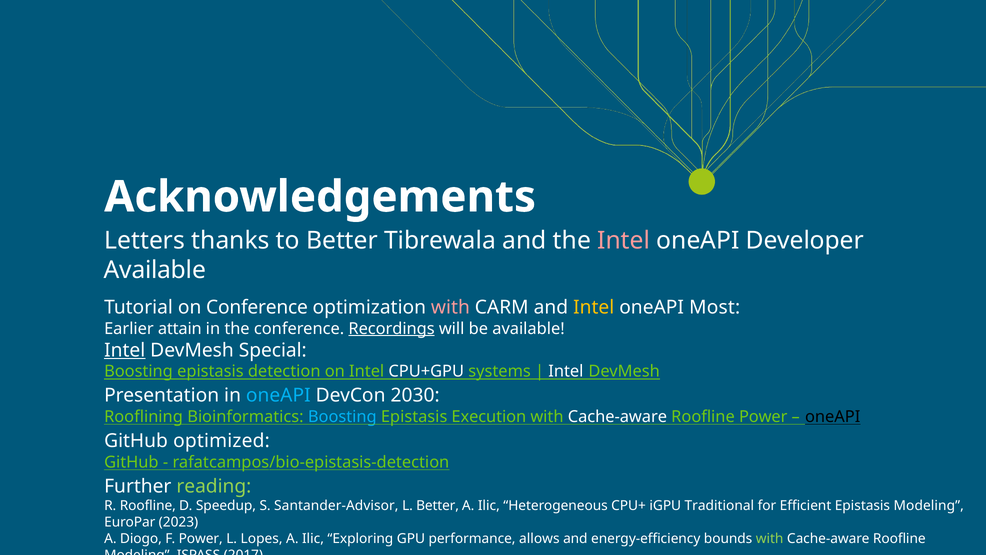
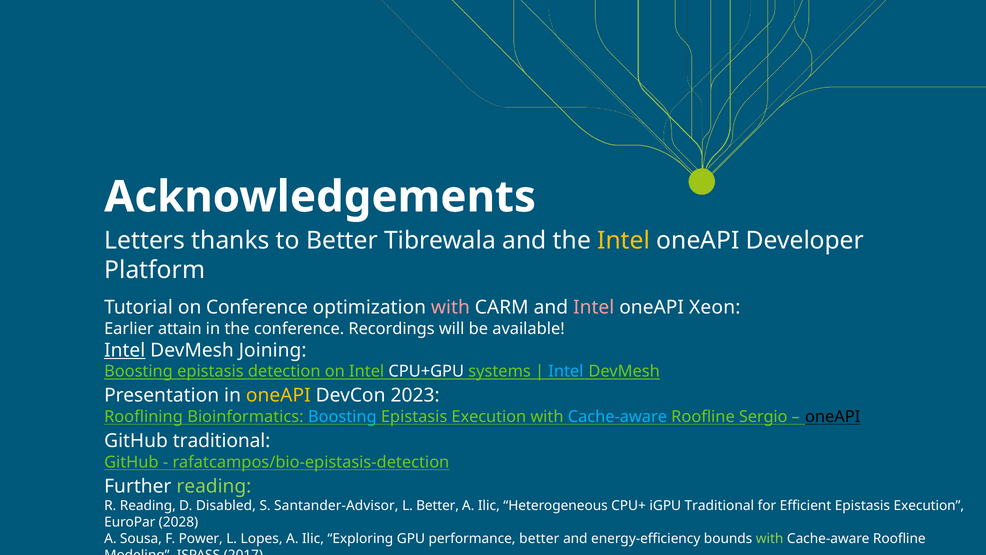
Intel colour: pink -> yellow (624, 240)
Available: Available -> Platform (155, 270)
Intel colour: yellow -> pink (594, 307)
Most: Most -> Xeon (715, 307)
Recordings underline: present -> none (392, 328)
Special: Special -> Joining (273, 350)
Intel colour: white -> light blue (566, 371)
oneAPI colour: light blue -> yellow (278, 395)
2030: 2030 -> 2023 (415, 395)
Cache-aware colour: white -> light blue (617, 417)
Roofline Power: Power -> Sergio (763, 417)
GitHub optimized: optimized -> traditional (222, 441)
R Roofline: Roofline -> Reading (148, 505)
Speedup: Speedup -> Disabled (226, 505)
Efficient Epistasis Modeling: Modeling -> Execution (929, 505)
2023: 2023 -> 2028 (178, 522)
A Diogo: Diogo -> Sousa (141, 538)
performance allows: allows -> better (539, 538)
